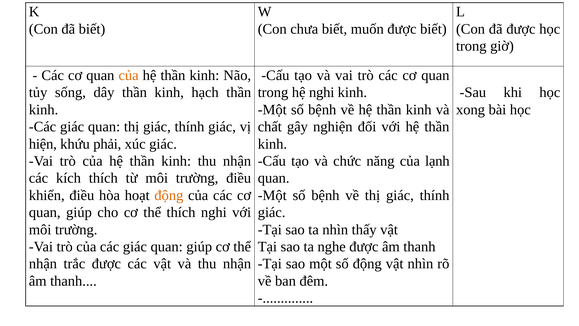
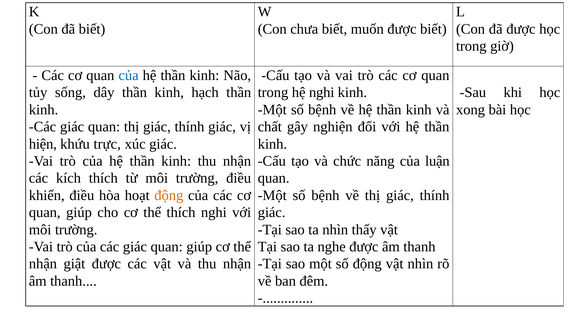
của colour: orange -> blue (129, 75)
phải: phải -> trực (107, 144)
lạnh: lạnh -> luận (437, 161)
trắc: trắc -> giật (74, 264)
